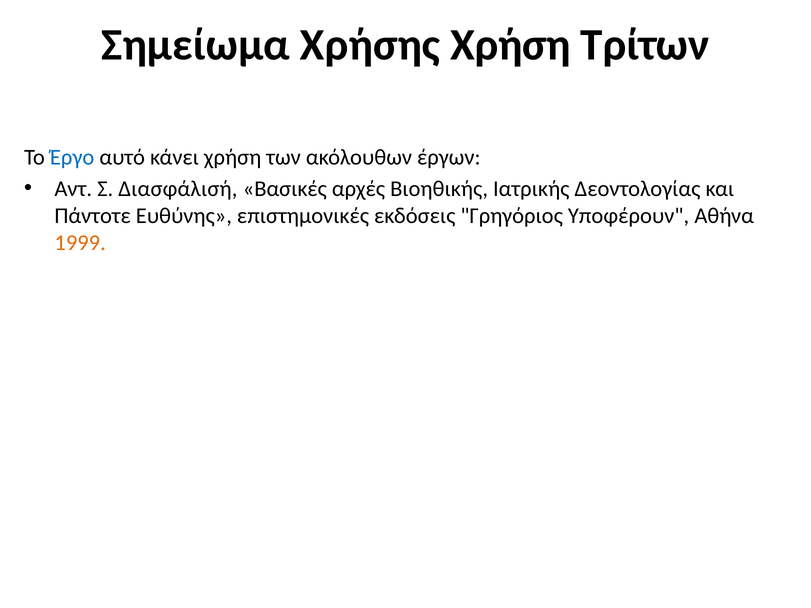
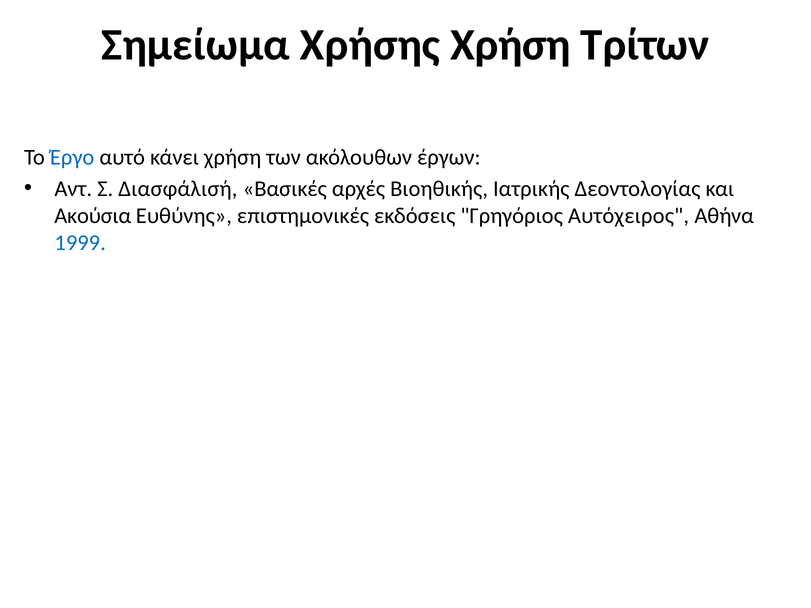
Πάντοτε: Πάντοτε -> Ακούσια (93, 216)
Υποφέρουν: Υποφέρουν -> Αυτόχειρος (628, 216)
1999 colour: orange -> blue (80, 243)
